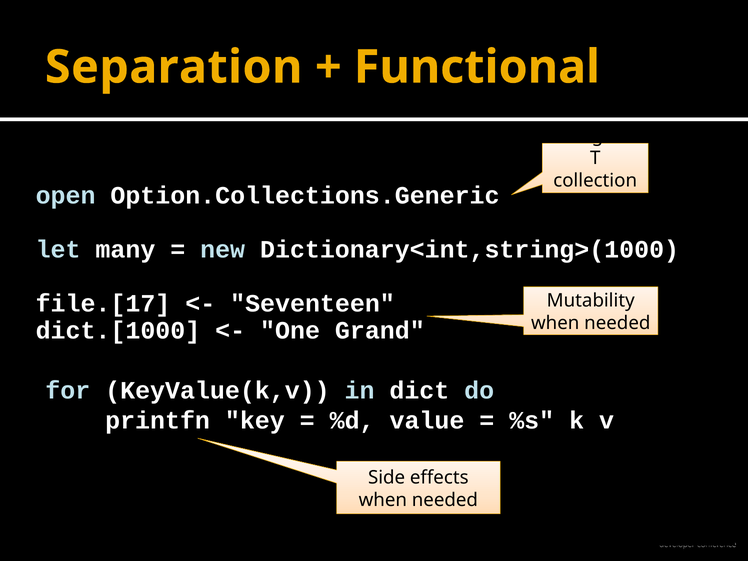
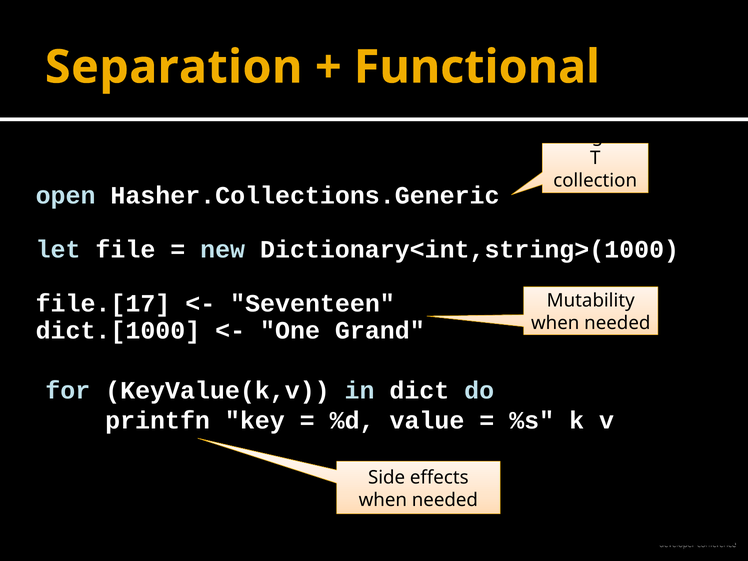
Option.Collections.Generic: Option.Collections.Generic -> Hasher.Collections.Generic (305, 196)
many: many -> file (125, 250)
